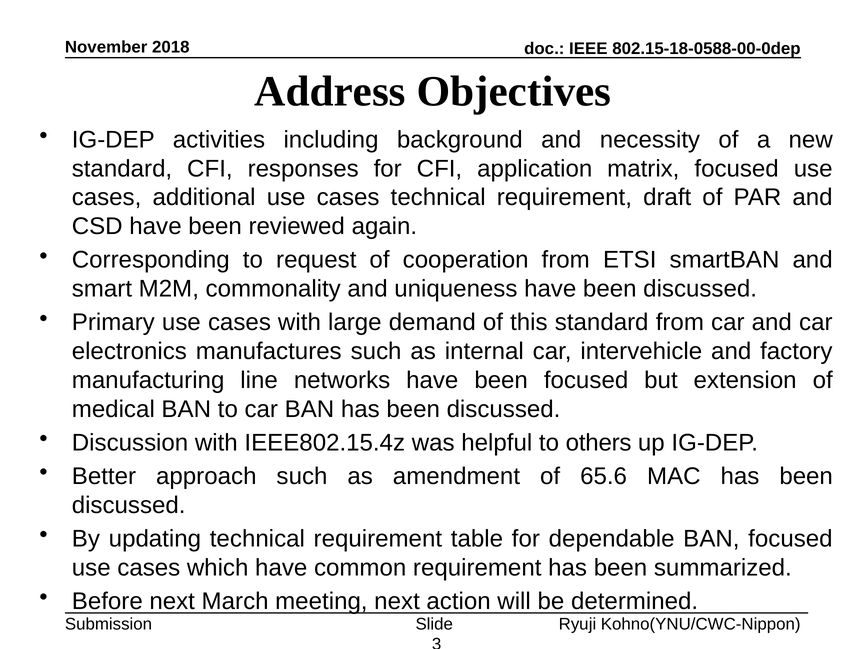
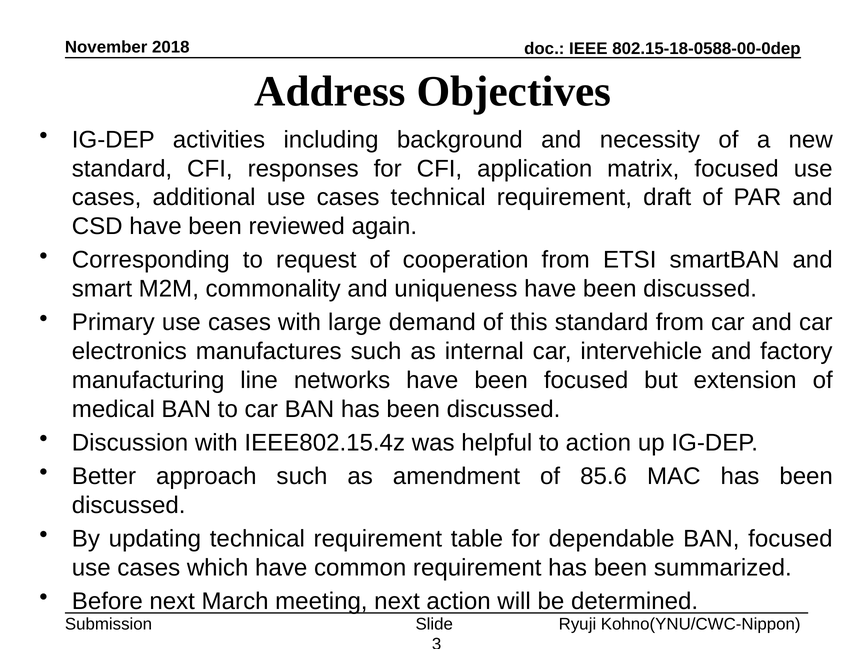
to others: others -> action (598, 443)
65.6: 65.6 -> 85.6 (604, 477)
